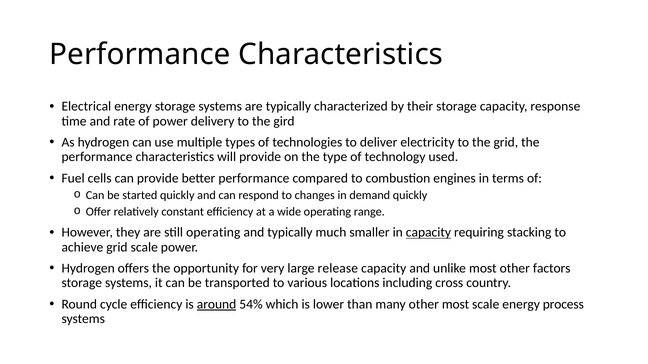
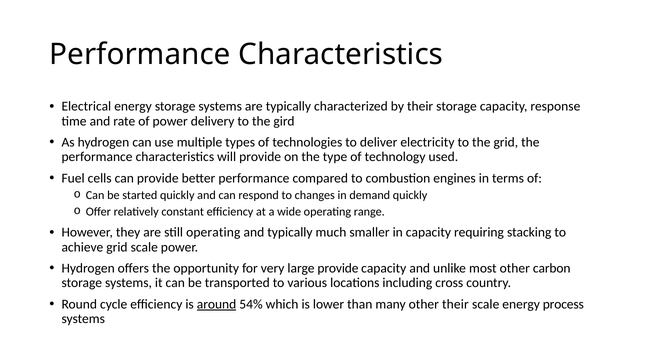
capacity underline: present -> none (428, 233)
large release: release -> provide (338, 269)
factors: factors -> carbon (552, 269)
other most: most -> their (455, 305)
